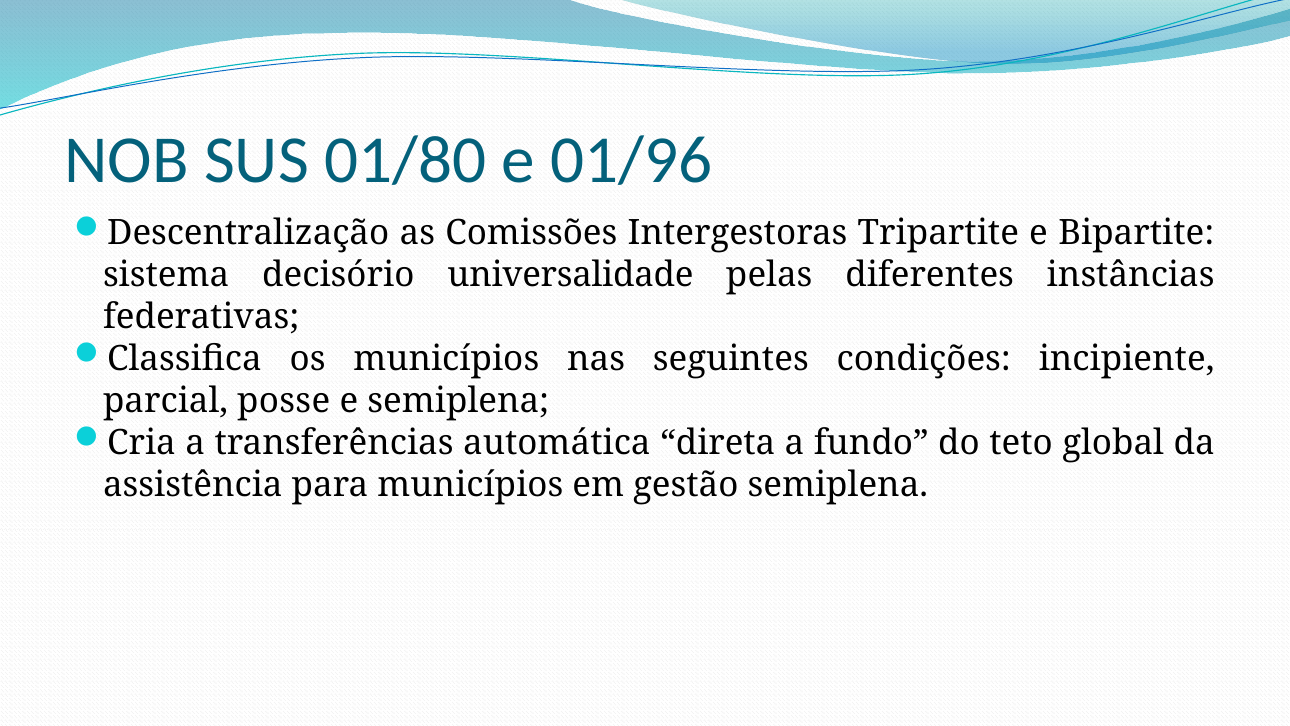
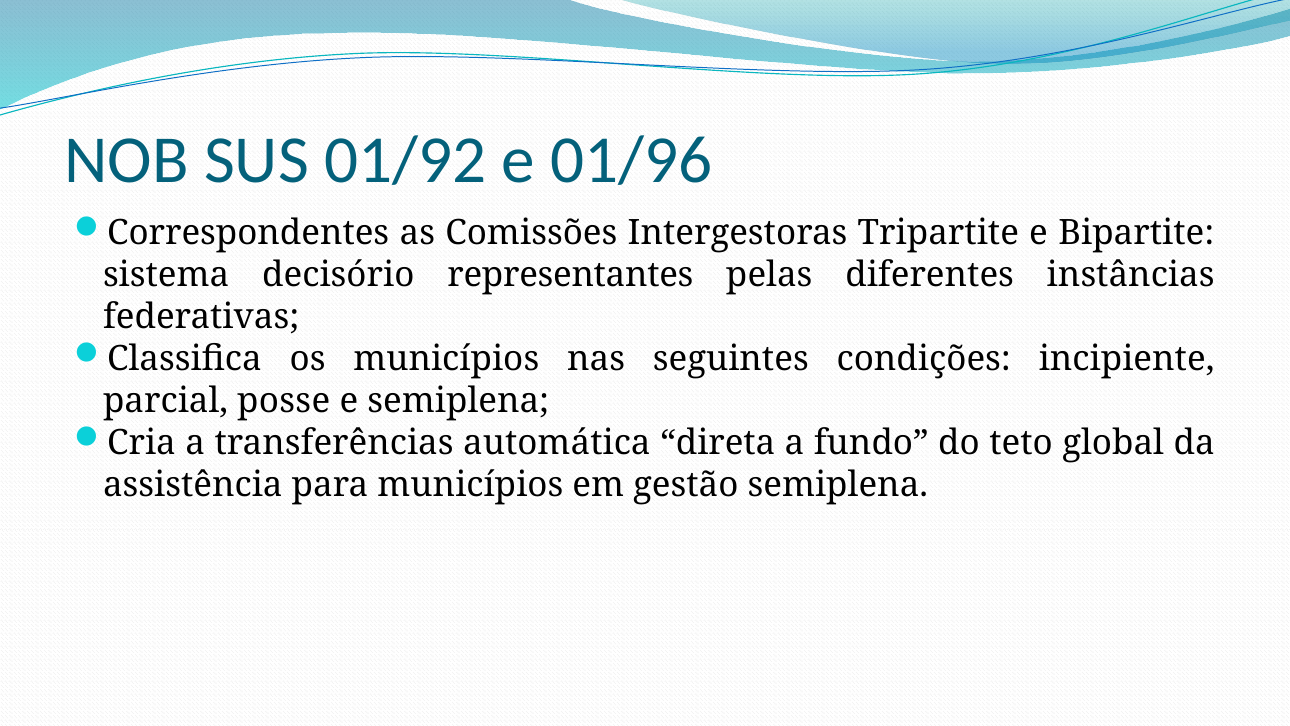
01/80: 01/80 -> 01/92 (405, 160)
Descentralização: Descentralização -> Correspondentes (248, 233)
universalidade: universalidade -> representantes (570, 275)
